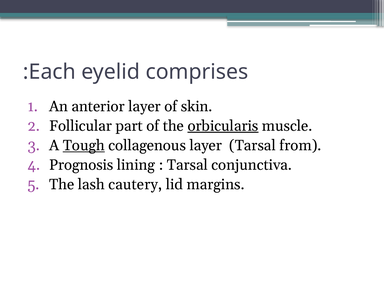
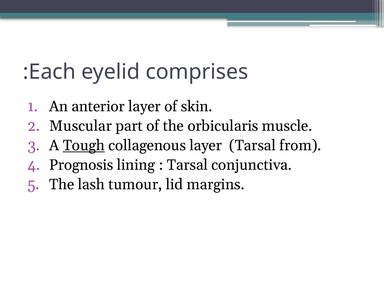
Follicular: Follicular -> Muscular (81, 126)
orbicularis underline: present -> none (223, 126)
cautery: cautery -> tumour (135, 184)
